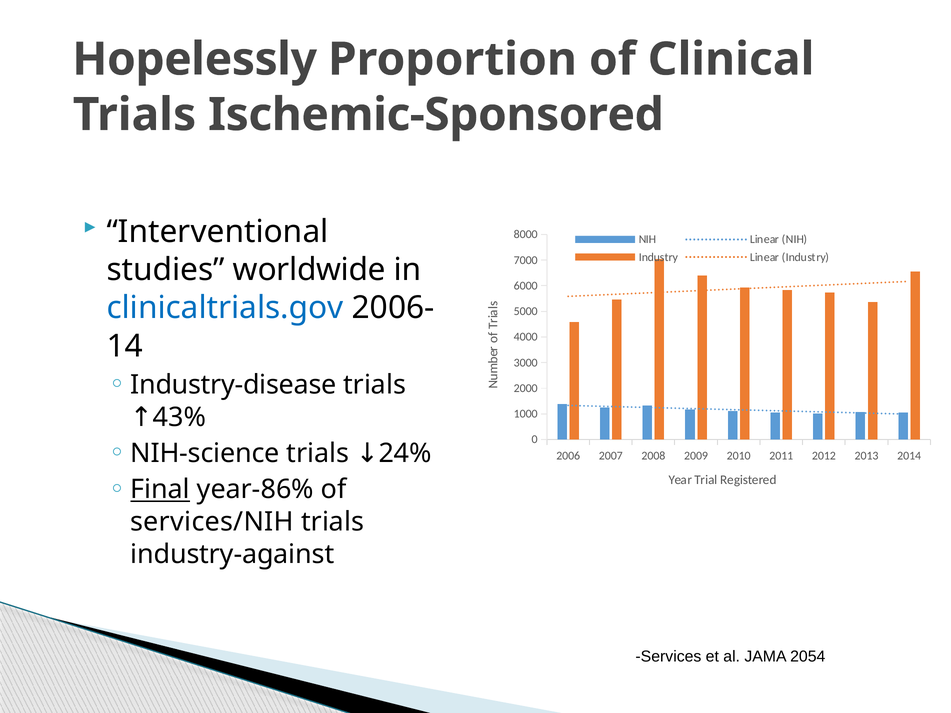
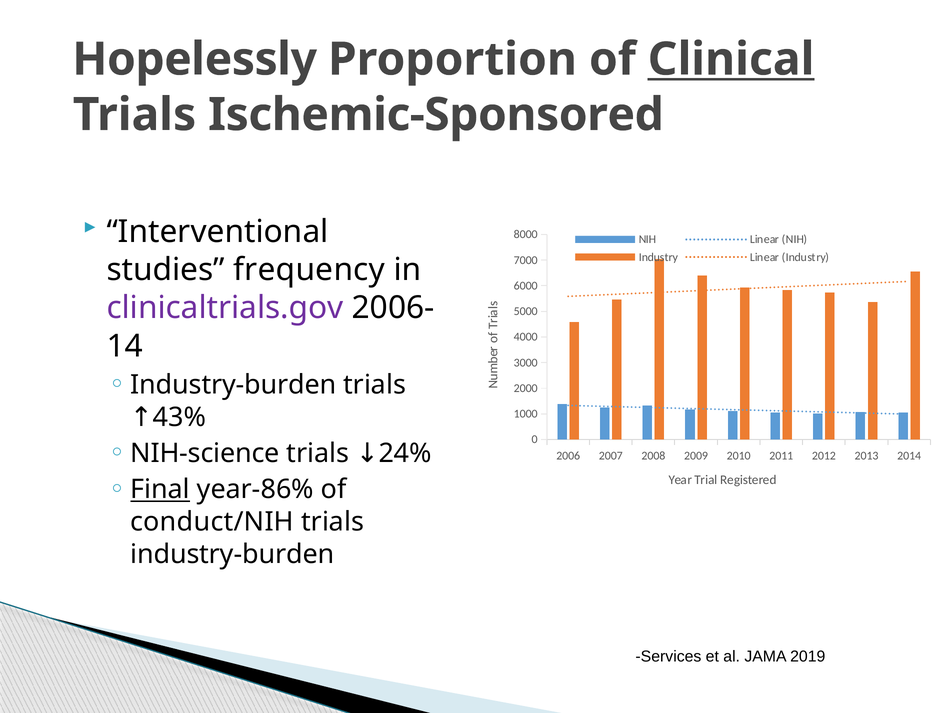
Clinical underline: none -> present (731, 59)
worldwide: worldwide -> frequency (309, 270)
clinicaltrials.gov colour: blue -> purple (225, 308)
Industry-disease: Industry-disease -> Industry-burden (233, 385)
services/NIH: services/NIH -> conduct/NIH (212, 522)
industry-against: industry-against -> industry-burden (232, 554)
2054: 2054 -> 2019 (808, 657)
